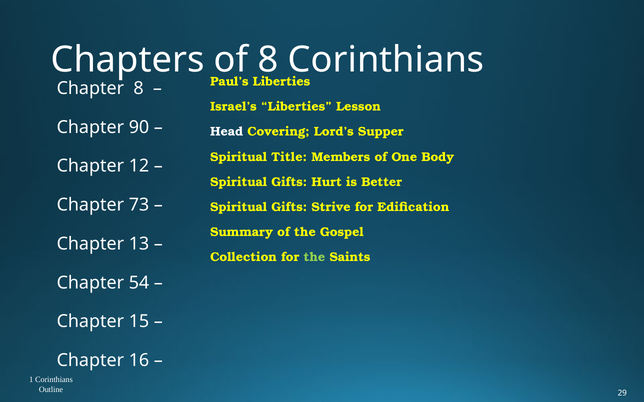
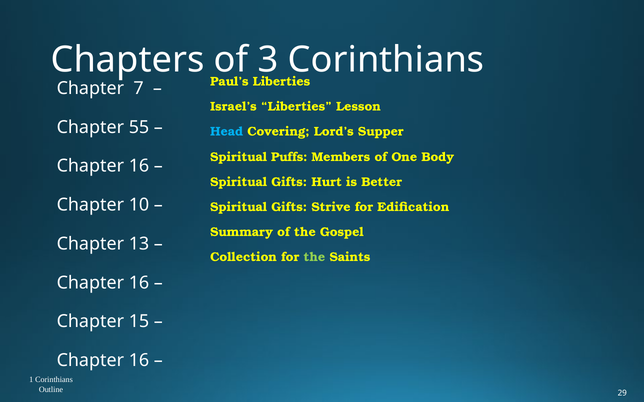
8: 8 -> 3 (268, 60)
Chapter 8: 8 -> 7 (139, 88)
90: 90 -> 55 (139, 127)
Head colour: white -> light blue (227, 132)
Title: Title -> Puffs (289, 157)
12: 12 -> 16 (139, 166)
73: 73 -> 10 (139, 205)
54: 54 -> 16 (139, 283)
